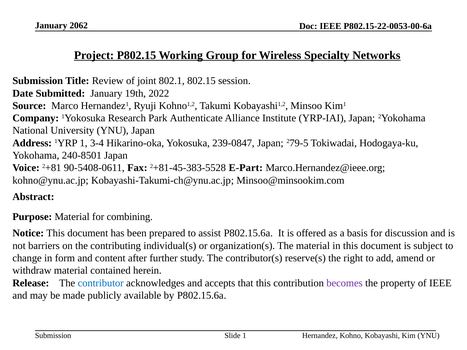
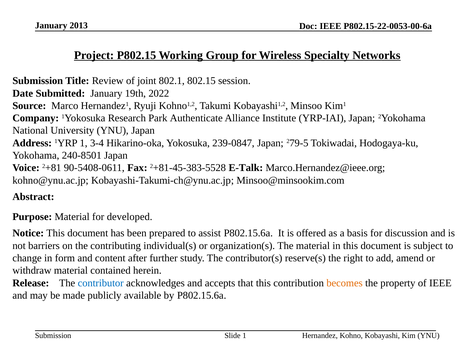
2062: 2062 -> 2013 (79, 26)
E-Part: E-Part -> E-Talk (246, 168)
combining: combining -> developed (130, 217)
becomes colour: purple -> orange (345, 283)
